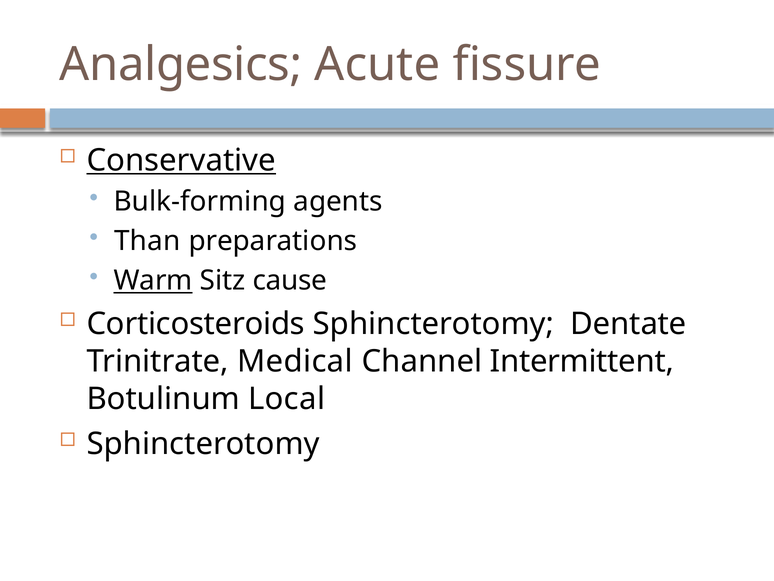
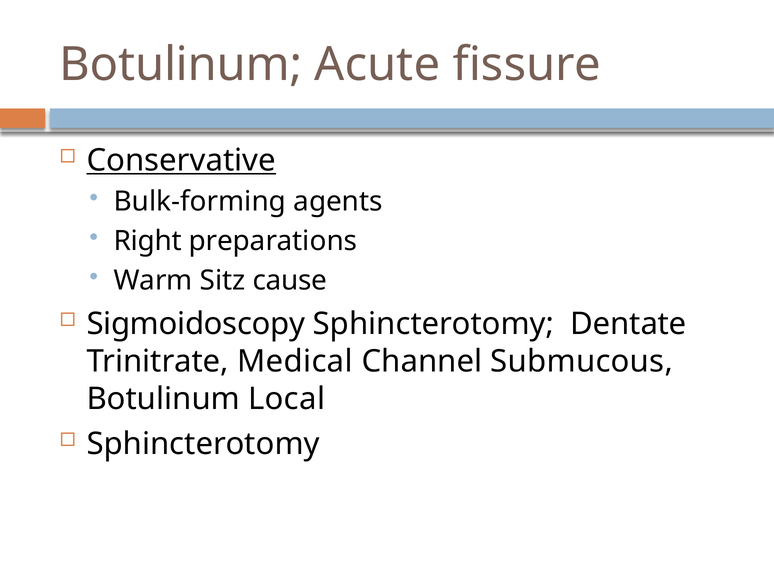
Analgesics: Analgesics -> Botulinum (181, 65)
Than: Than -> Right (148, 241)
Warm underline: present -> none (153, 280)
Corticosteroids: Corticosteroids -> Sigmoidoscopy (196, 324)
Intermittent: Intermittent -> Submucous (582, 361)
